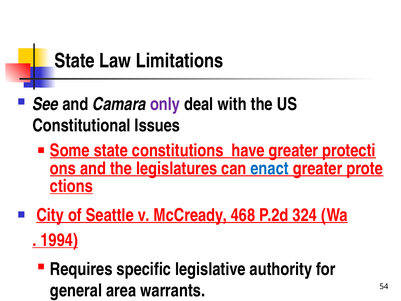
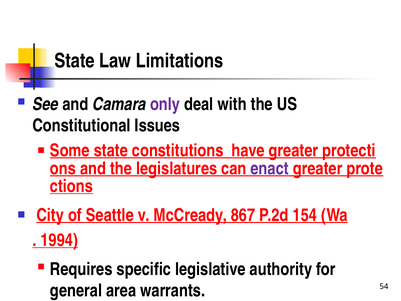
enact colour: blue -> purple (270, 168)
468: 468 -> 867 (243, 215)
324: 324 -> 154 (305, 215)
